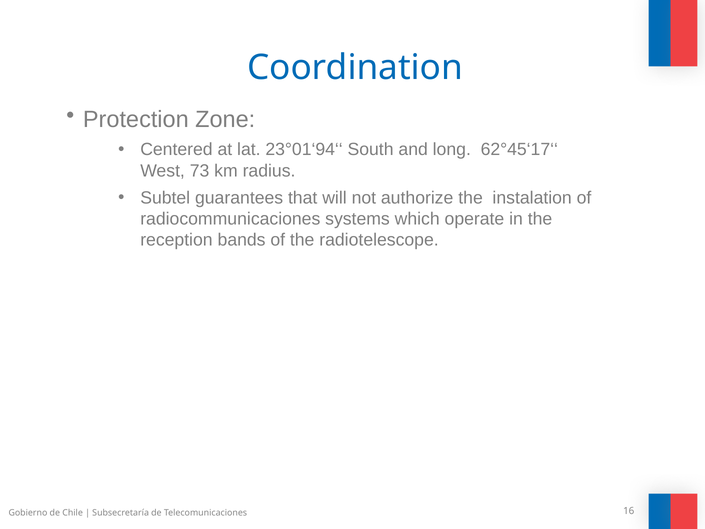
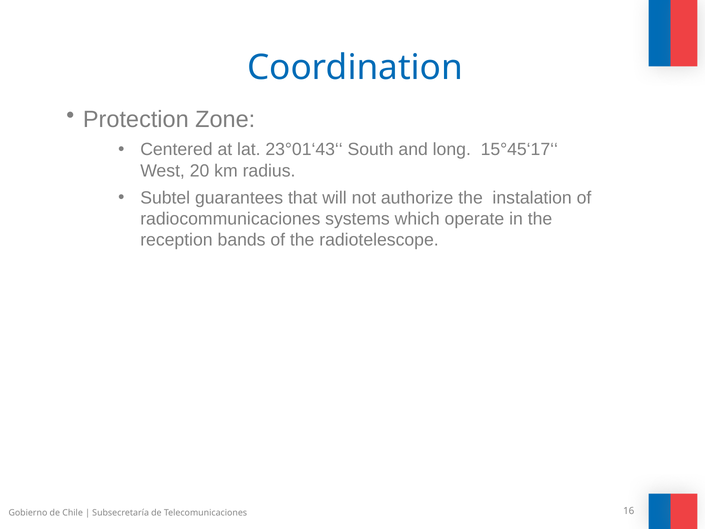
23°01‘94‘‘: 23°01‘94‘‘ -> 23°01‘43‘‘ (304, 150)
62°45‘17‘‘: 62°45‘17‘‘ -> 15°45‘17‘‘ (519, 150)
73: 73 -> 20 (200, 171)
